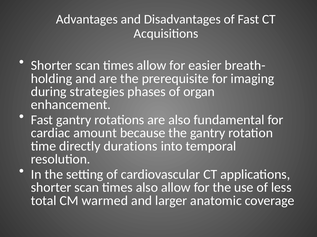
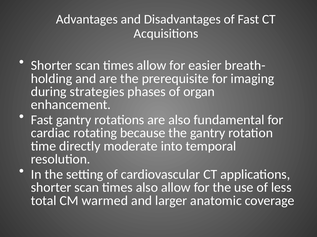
amount: amount -> rotating (95, 133)
durations: durations -> moderate (131, 147)
